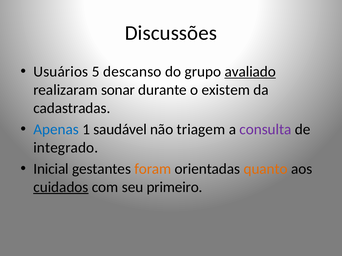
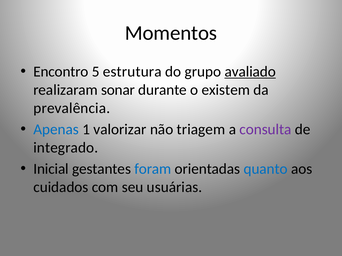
Discussões: Discussões -> Momentos (171, 33)
Usuários: Usuários -> Encontro (61, 72)
descanso: descanso -> estrutura (132, 72)
cadastradas: cadastradas -> prevalência (72, 108)
saudável: saudável -> valorizar (120, 130)
foram colour: orange -> blue (153, 169)
quanto colour: orange -> blue (266, 169)
cuidados underline: present -> none (61, 187)
primeiro: primeiro -> usuárias (174, 187)
